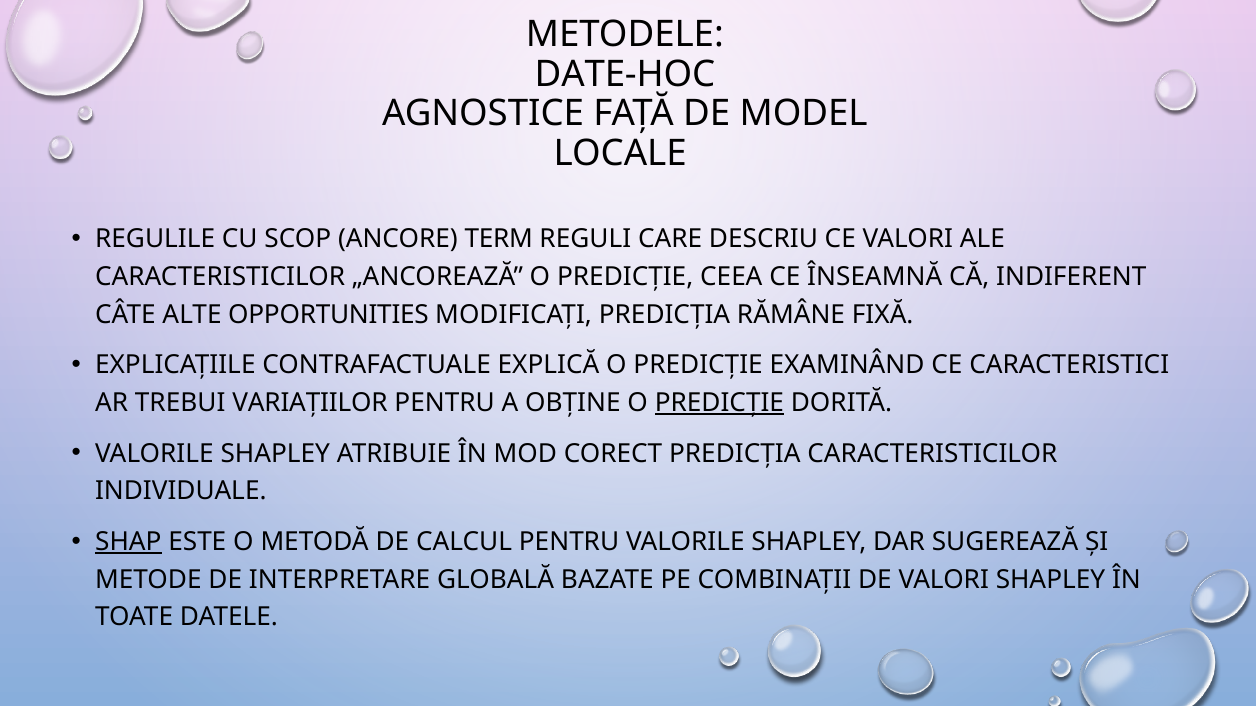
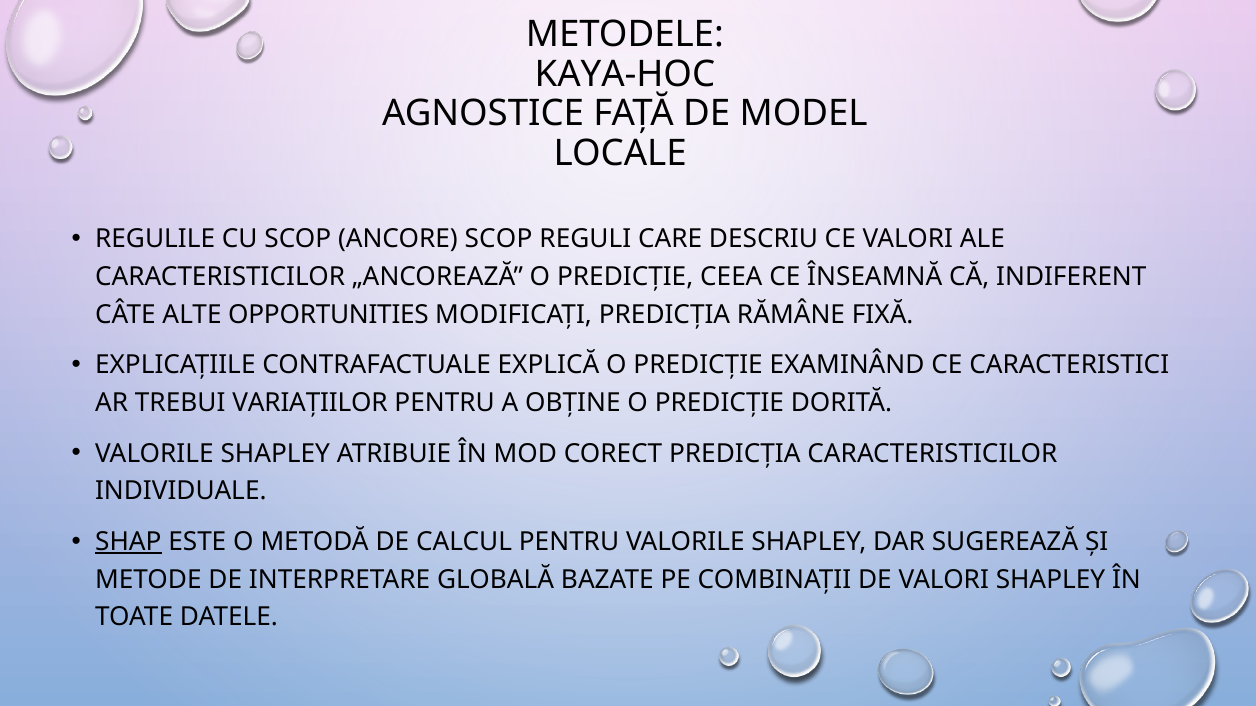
DATE-HOC: DATE-HOC -> KAYA-HOC (625, 74)
ANCORE TERM: TERM -> SCOP (499, 239)
PREDICȚIE underline: present -> none (719, 403)
